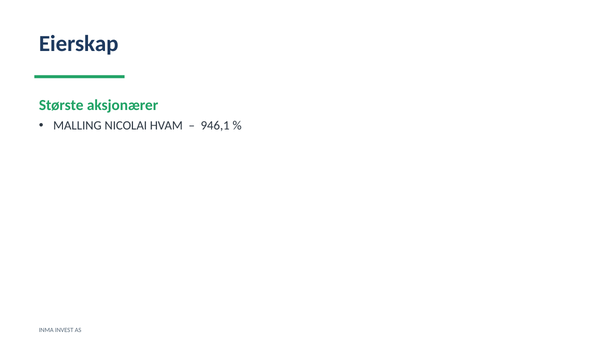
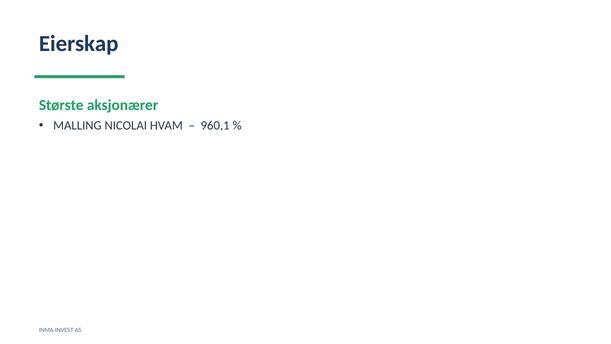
946,1: 946,1 -> 960,1 (215, 126)
